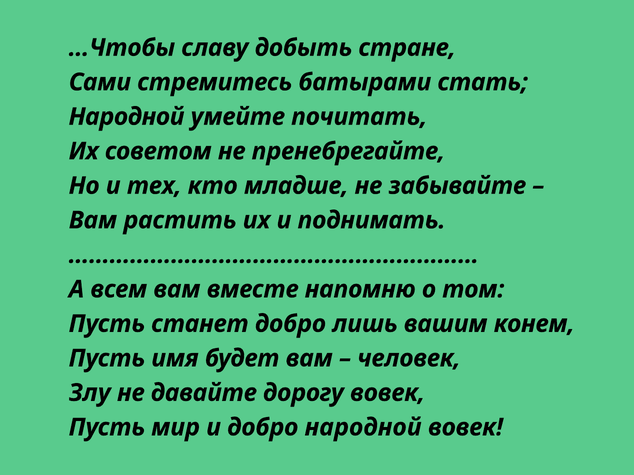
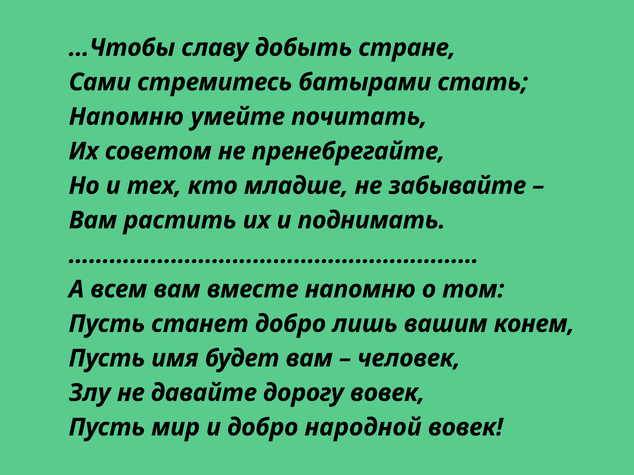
Народной: Народной -> Напомню (126, 117)
